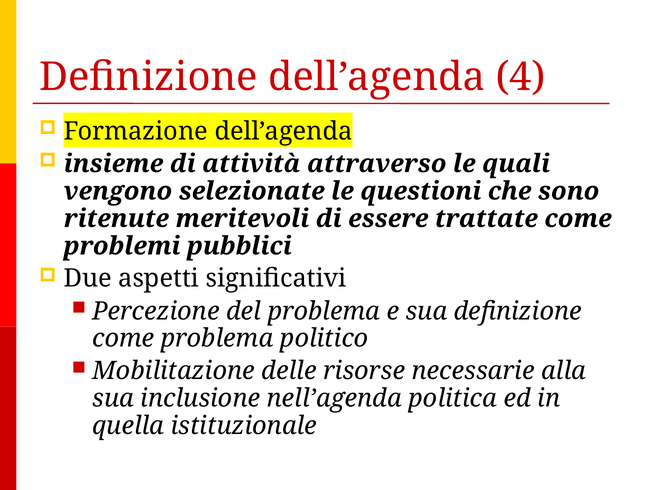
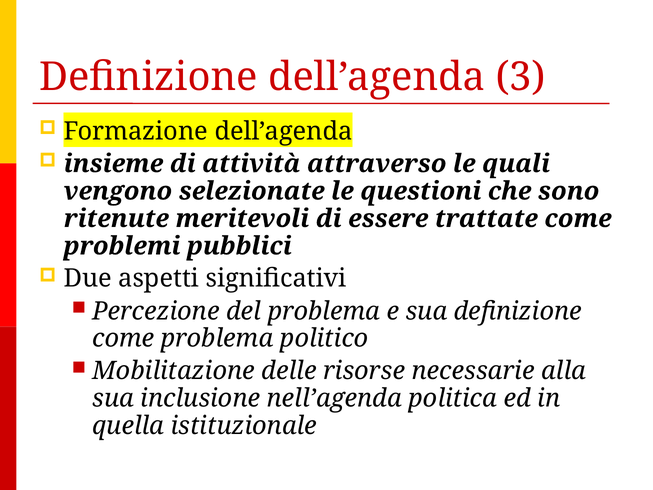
4: 4 -> 3 (521, 77)
